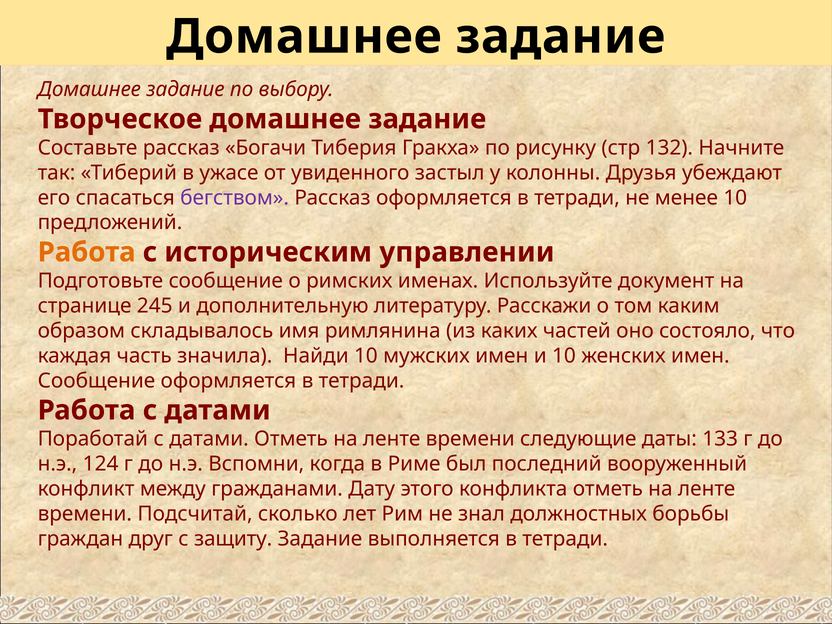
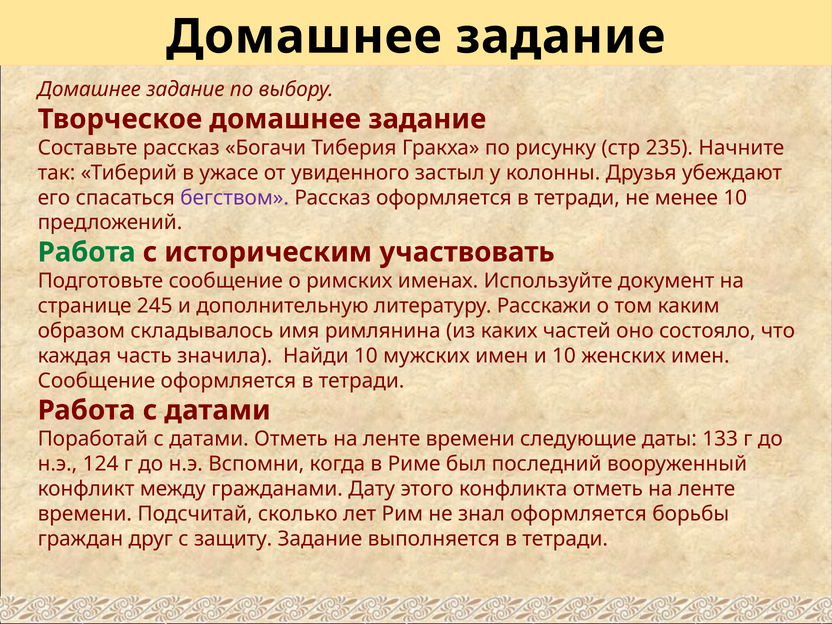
132: 132 -> 235 (669, 148)
Работа colour: orange -> green (87, 252)
управлении: управлении -> участвовать (467, 252)
знал должностных: должностных -> оформляется (579, 514)
